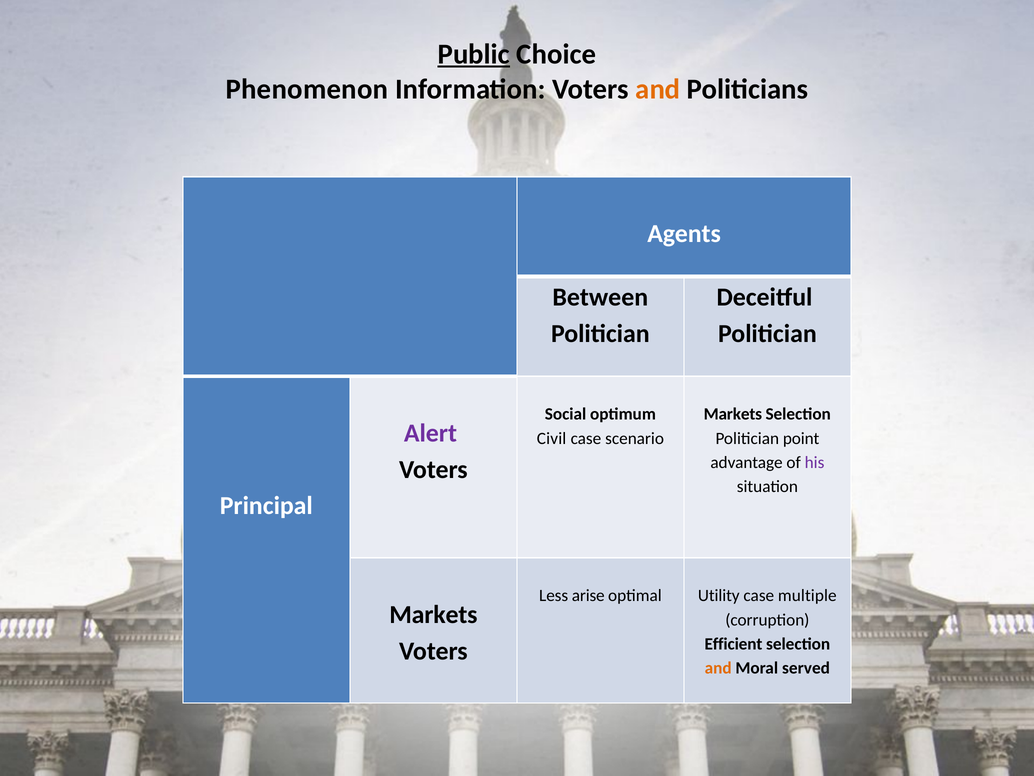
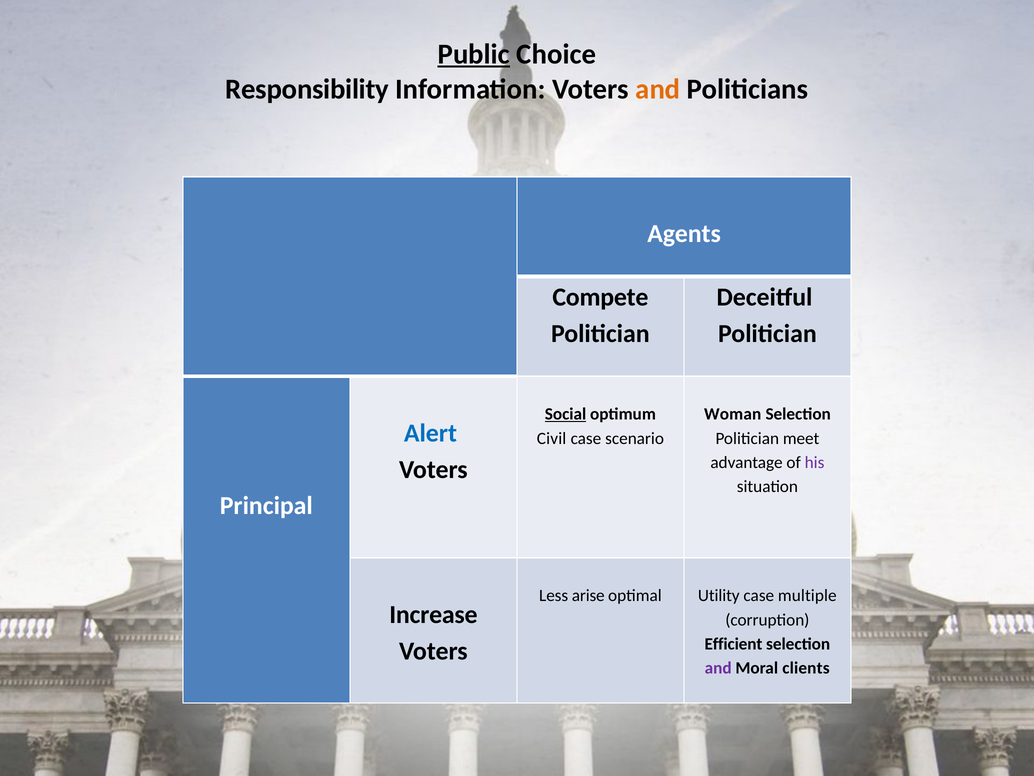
Phenomenon: Phenomenon -> Responsibility (307, 89)
Between: Between -> Compete (600, 297)
Social underline: none -> present (566, 414)
Markets: Markets -> Woman (733, 414)
Alert colour: purple -> blue (430, 433)
point: point -> meet (801, 438)
Markets: Markets -> Increase (433, 614)
and colour: orange -> purple (718, 668)
served: served -> clients (806, 668)
